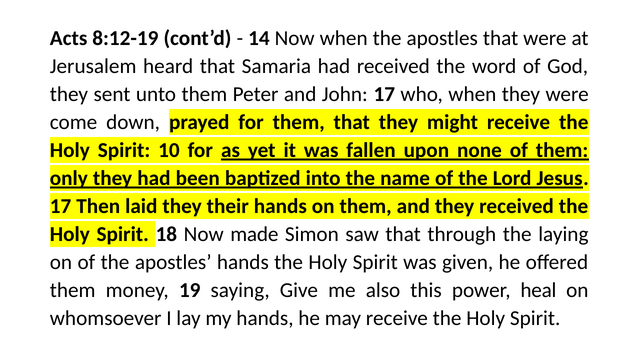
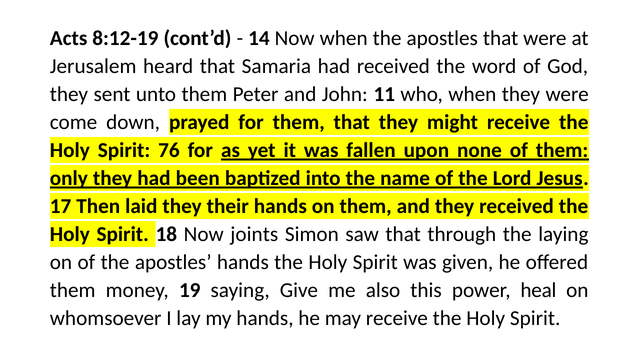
John 17: 17 -> 11 (384, 94)
10: 10 -> 76 (169, 150)
made: made -> joints (254, 234)
